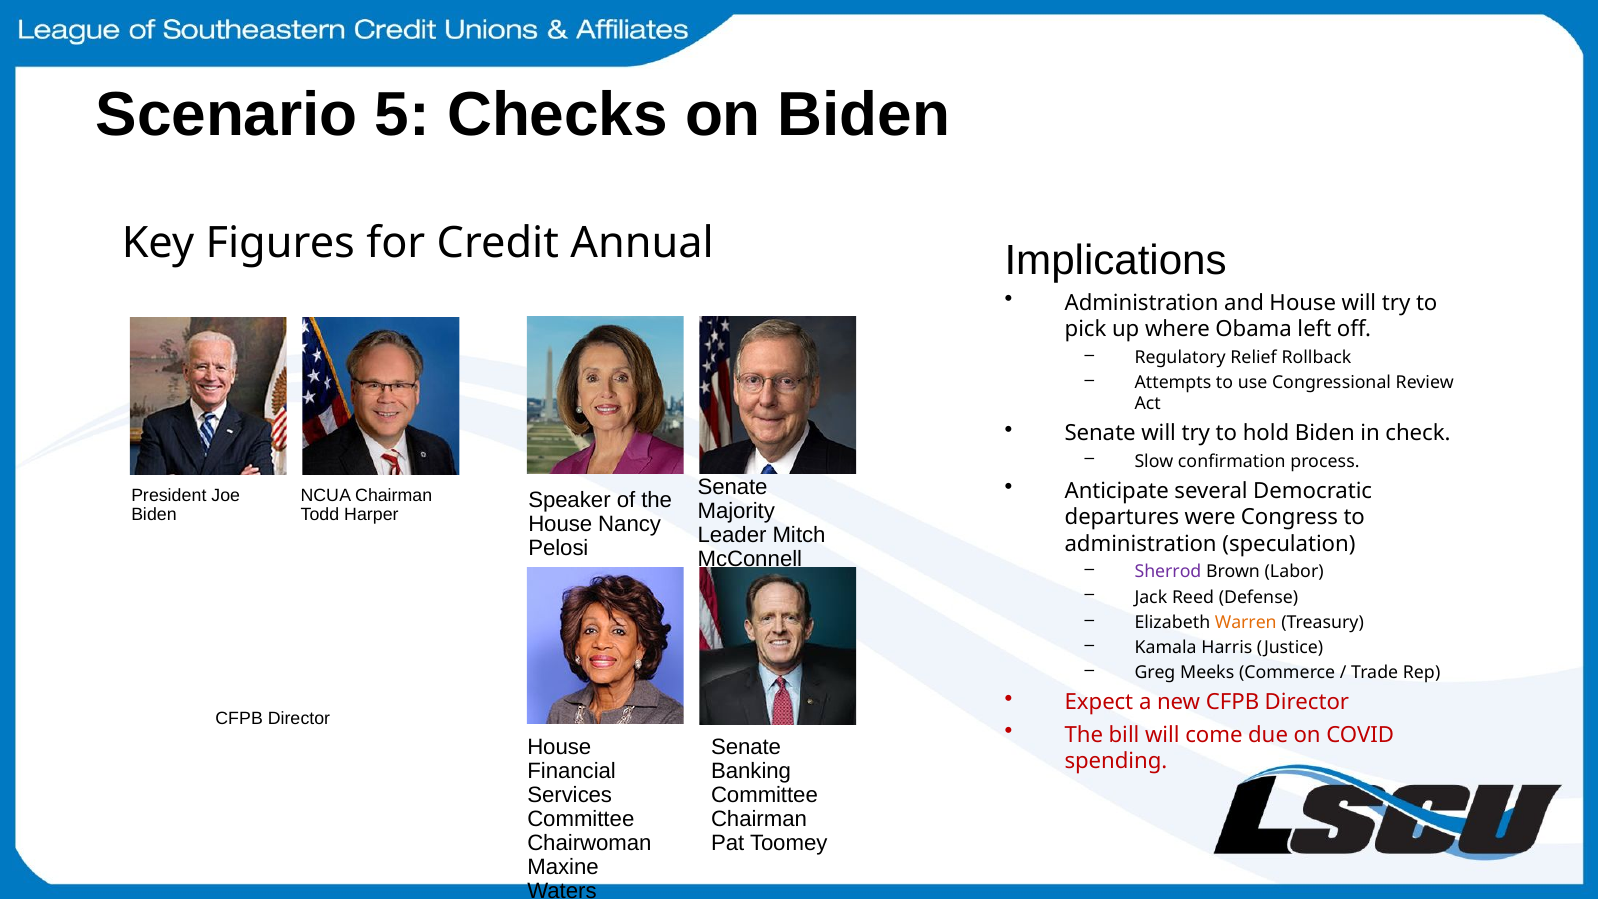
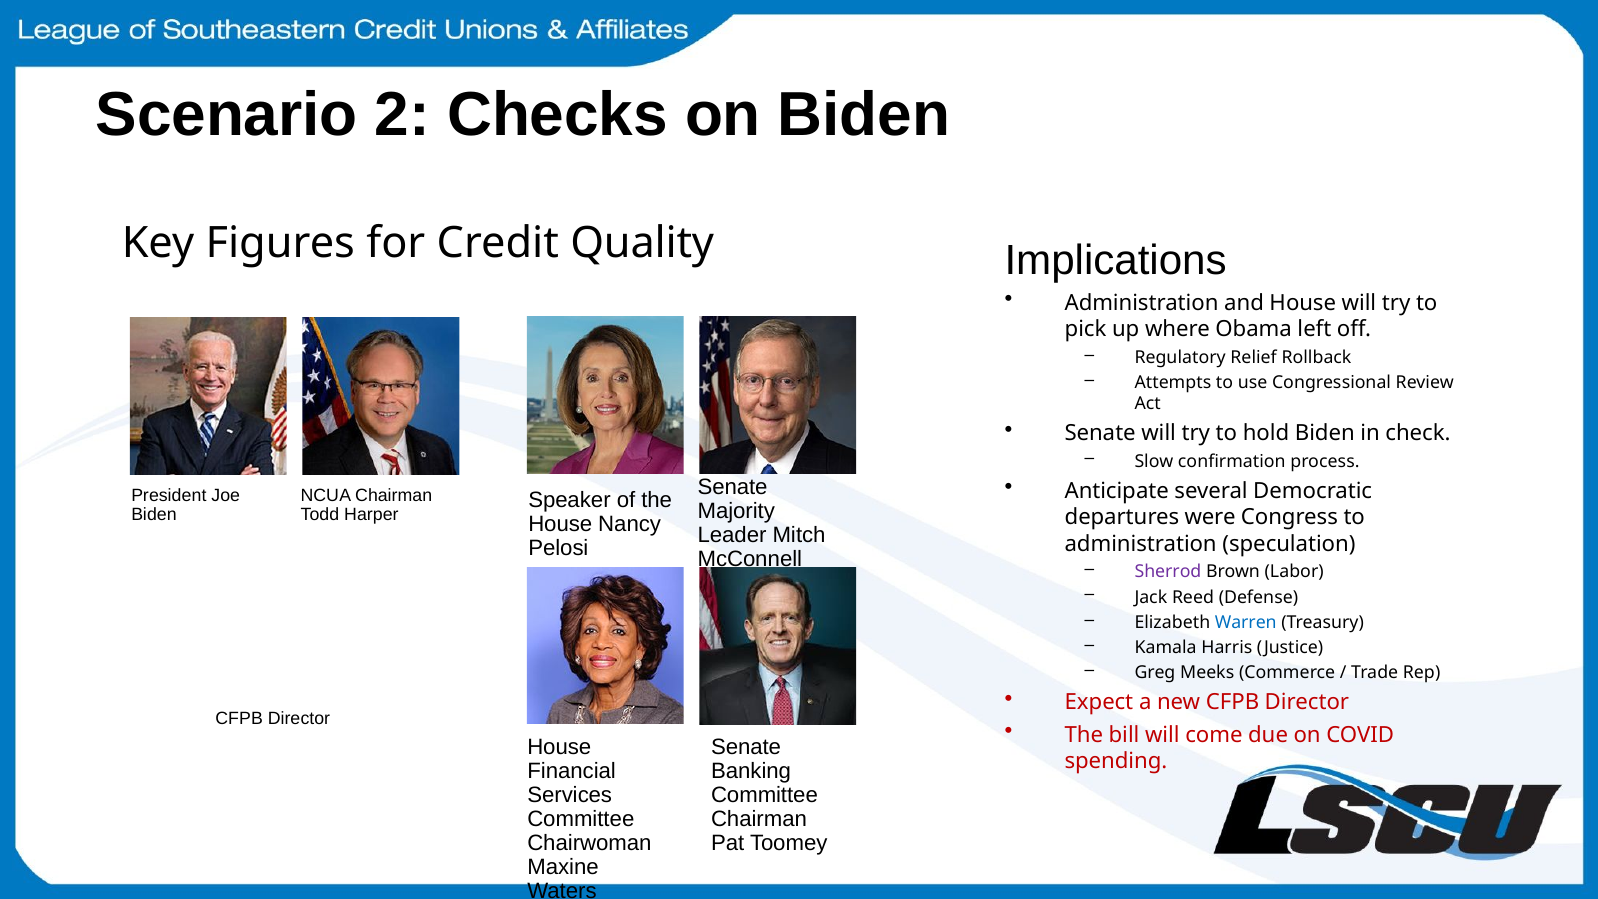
5: 5 -> 2 (402, 115)
Annual: Annual -> Quality (642, 243)
Warren colour: orange -> blue (1246, 622)
